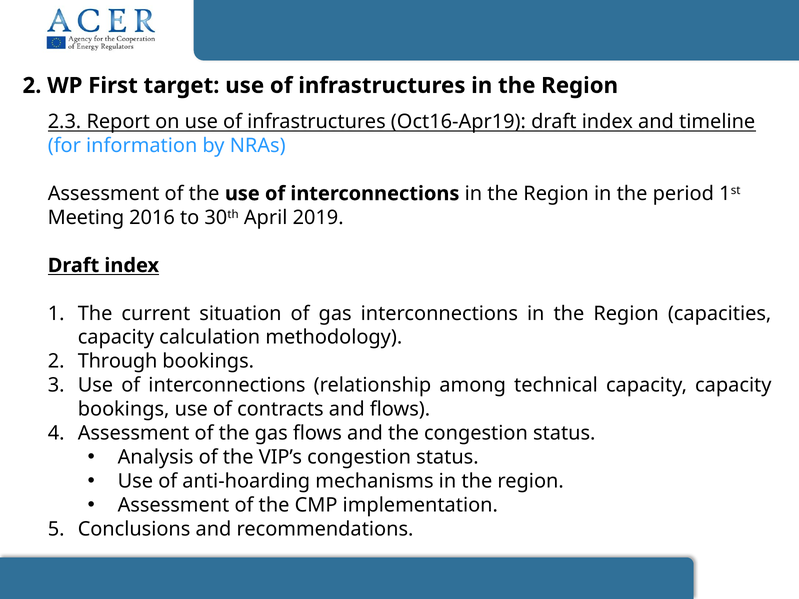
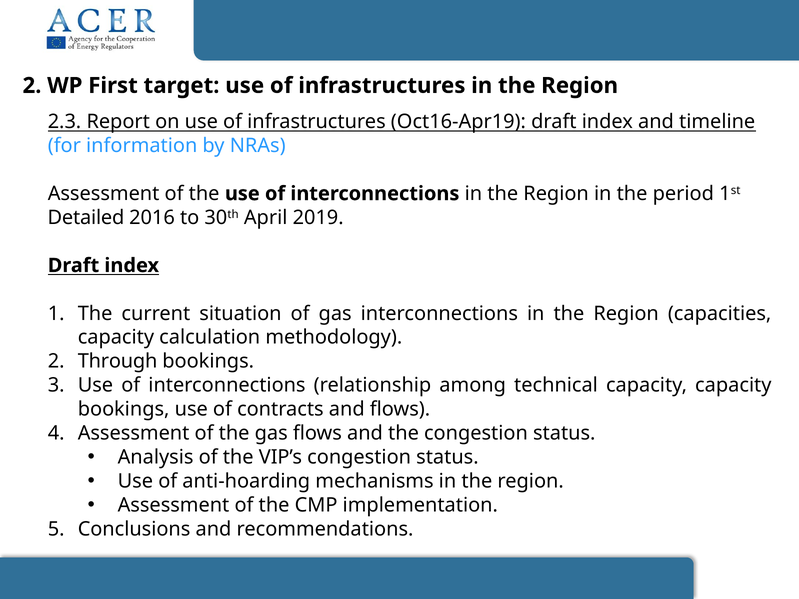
Meeting: Meeting -> Detailed (86, 218)
